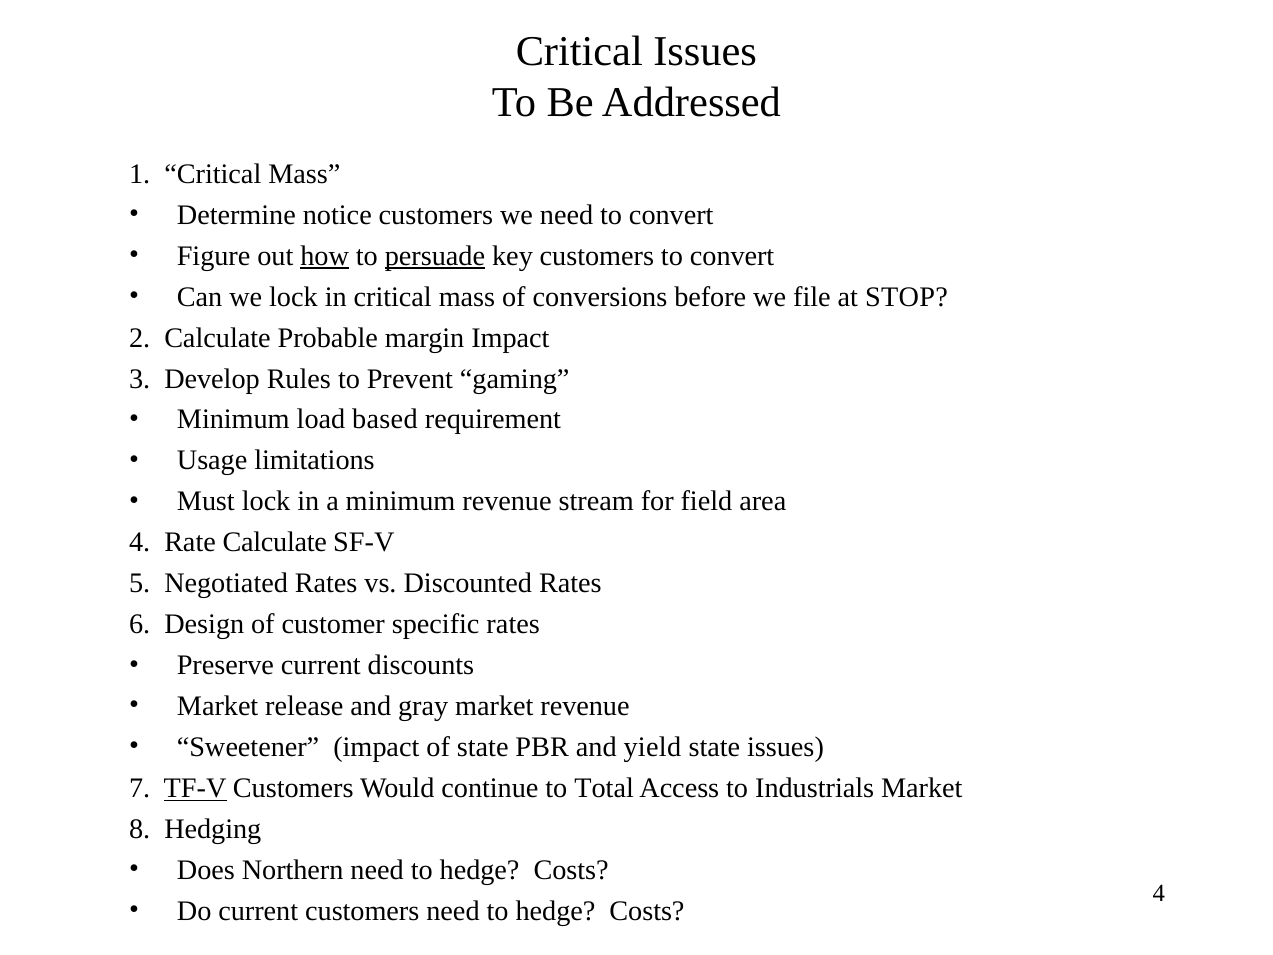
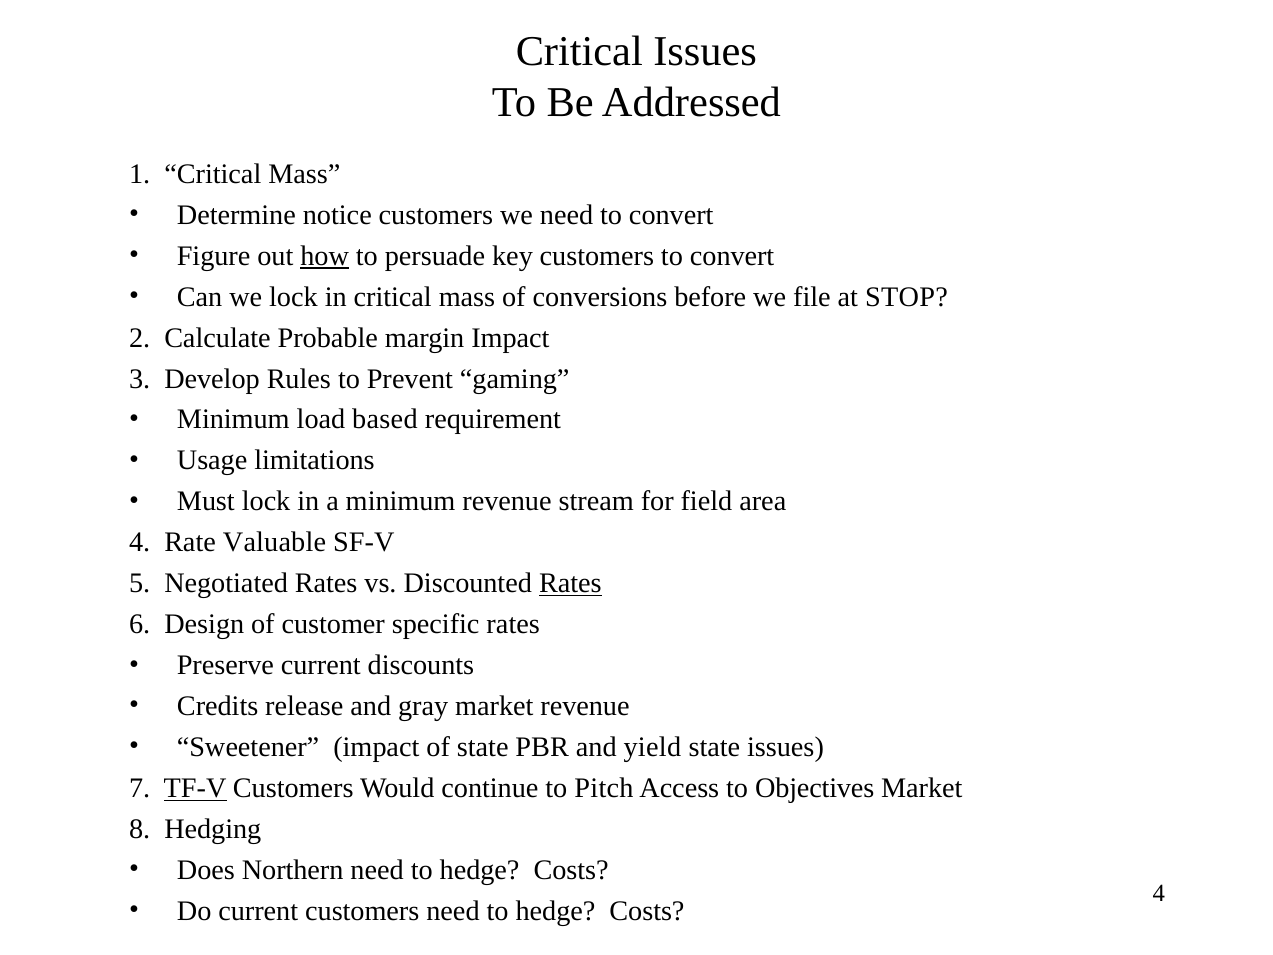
persuade underline: present -> none (435, 256)
Rate Calculate: Calculate -> Valuable (275, 542)
Rates underline: none -> present (570, 583)
Market: Market -> Credits (218, 706)
Total: Total -> Pitch (604, 788)
Industrials: Industrials -> Objectives (815, 788)
